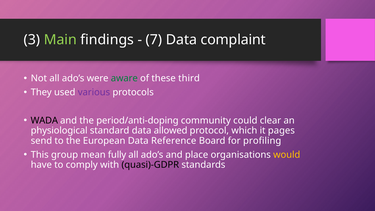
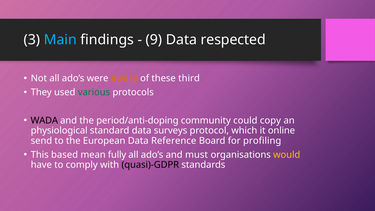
Main colour: light green -> light blue (60, 40)
7: 7 -> 9 (154, 40)
complaint: complaint -> respected (233, 40)
aware colour: green -> orange (124, 78)
various colour: purple -> green (94, 92)
clear: clear -> copy (270, 120)
allowed: allowed -> surveys (171, 130)
pages: pages -> online (281, 130)
group: group -> based (65, 155)
place: place -> must (197, 155)
